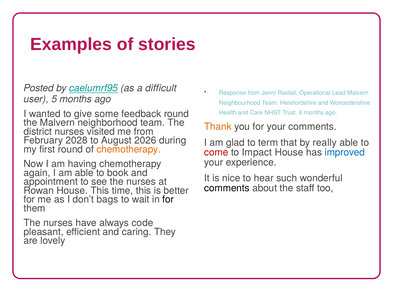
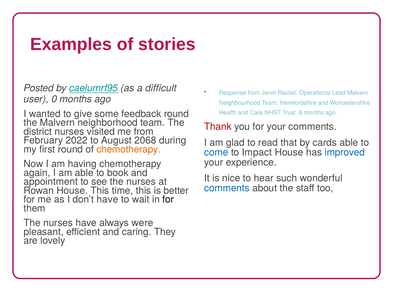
5: 5 -> 0 (54, 99)
Thank colour: orange -> red (218, 126)
2028: 2028 -> 2022 (77, 140)
2026: 2026 -> 2068 (145, 140)
term: term -> read (268, 142)
really: really -> cards (325, 142)
come colour: red -> blue (216, 152)
comments colour: black -> blue (227, 188)
don’t bags: bags -> have (107, 199)
code: code -> were (143, 223)
